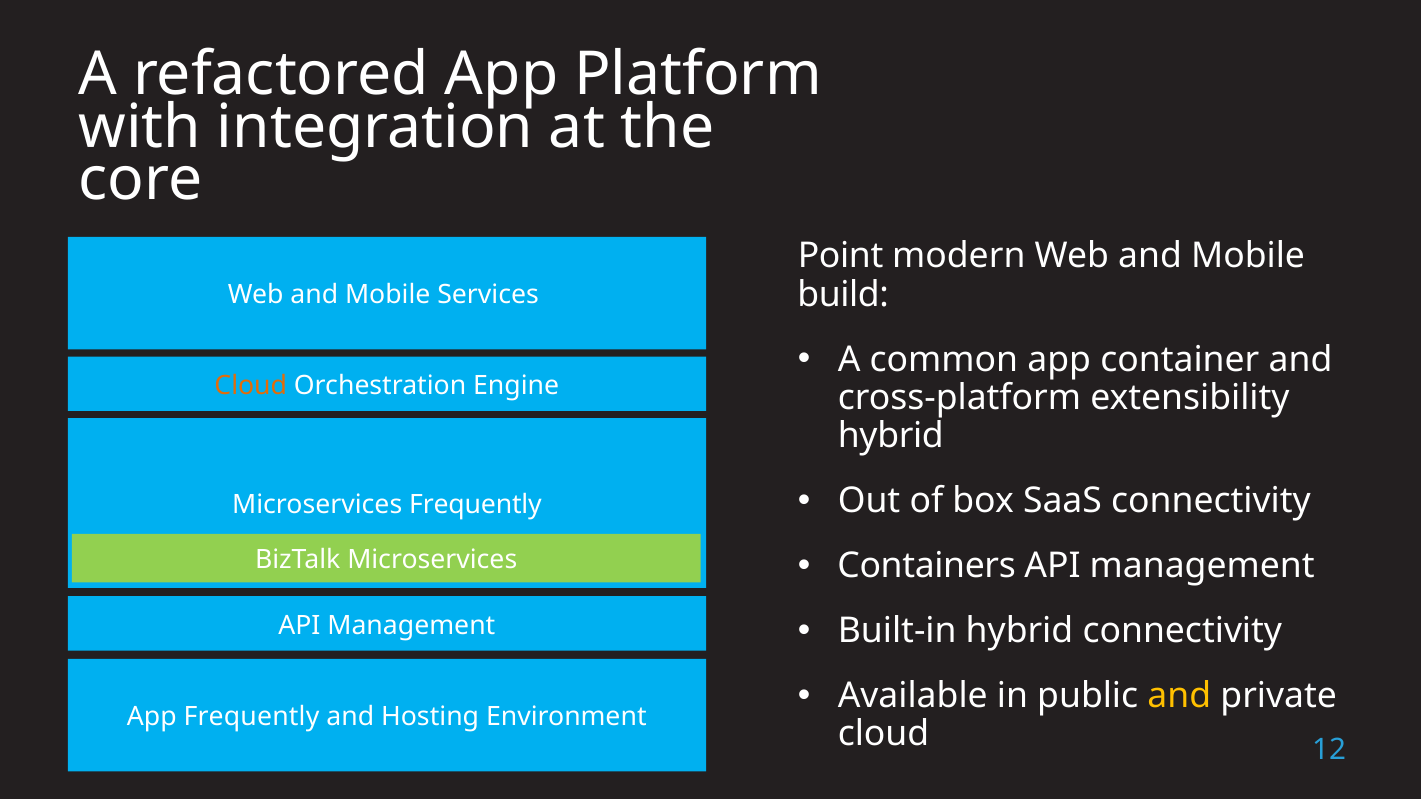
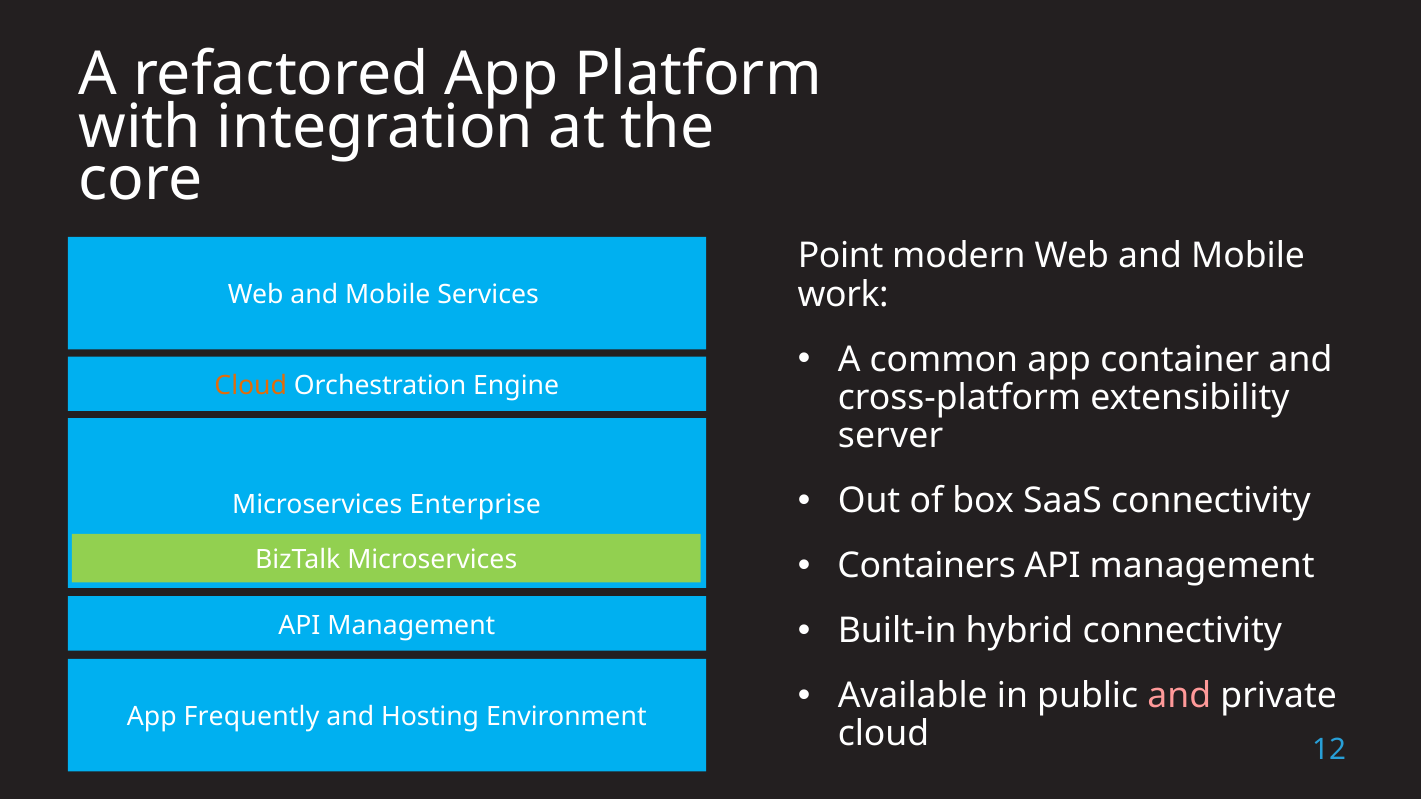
build: build -> work (843, 294)
hybrid: hybrid -> server (891, 436)
Microservices Frequently: Frequently -> Enterprise (475, 505)
and colour: yellow -> pink (1179, 696)
